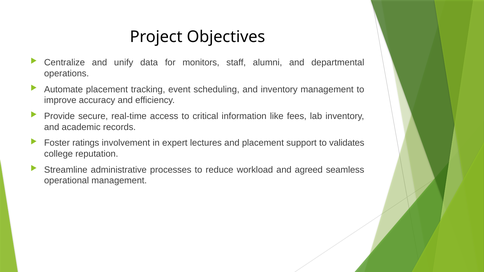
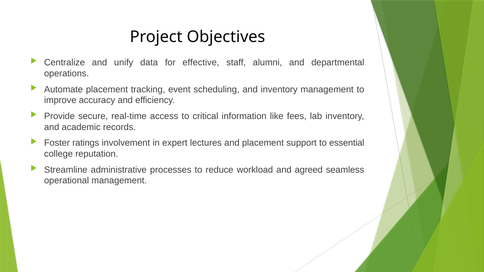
monitors: monitors -> effective (201, 63)
validates: validates -> essential (347, 143)
